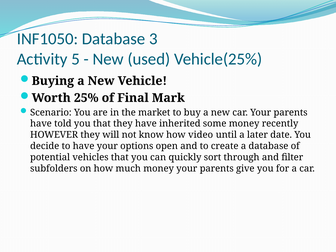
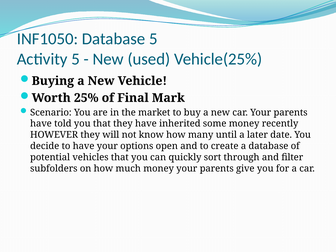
Database 3: 3 -> 5 (153, 39)
video: video -> many (201, 135)
